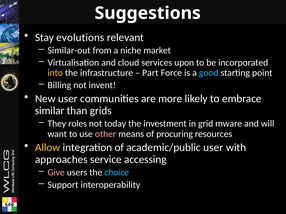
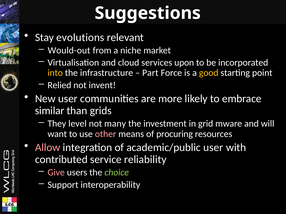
Similar-out: Similar-out -> Would-out (69, 50)
good colour: light blue -> yellow (209, 73)
Billing: Billing -> Relied (59, 85)
roles: roles -> level (77, 124)
today: today -> many (115, 124)
Allow colour: yellow -> pink (48, 148)
approaches: approaches -> contributed (61, 160)
accessing: accessing -> reliability (145, 160)
choice colour: light blue -> light green (117, 173)
